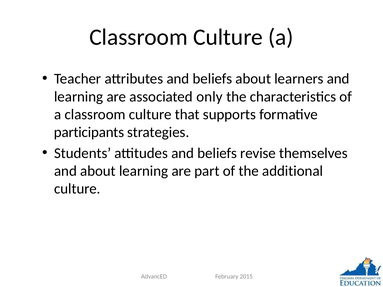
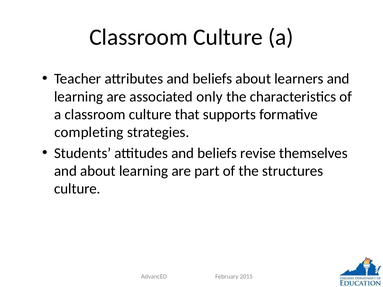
participants: participants -> completing (89, 132)
additional: additional -> structures (293, 171)
